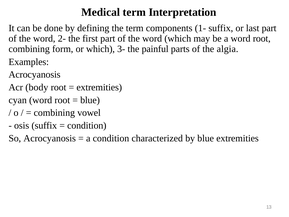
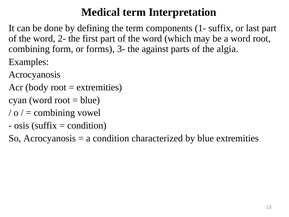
or which: which -> forms (100, 49)
painful: painful -> against (155, 49)
